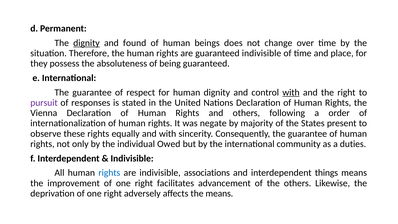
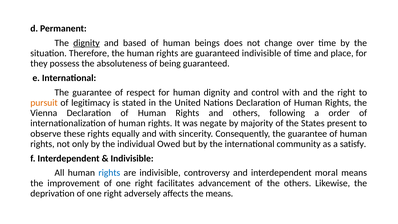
found: found -> based (135, 43)
with underline: present -> none (291, 92)
pursuit colour: purple -> orange (44, 103)
responses: responses -> legitimacy (91, 103)
duties: duties -> satisfy (353, 144)
associations: associations -> controversy (207, 173)
things: things -> moral (326, 173)
